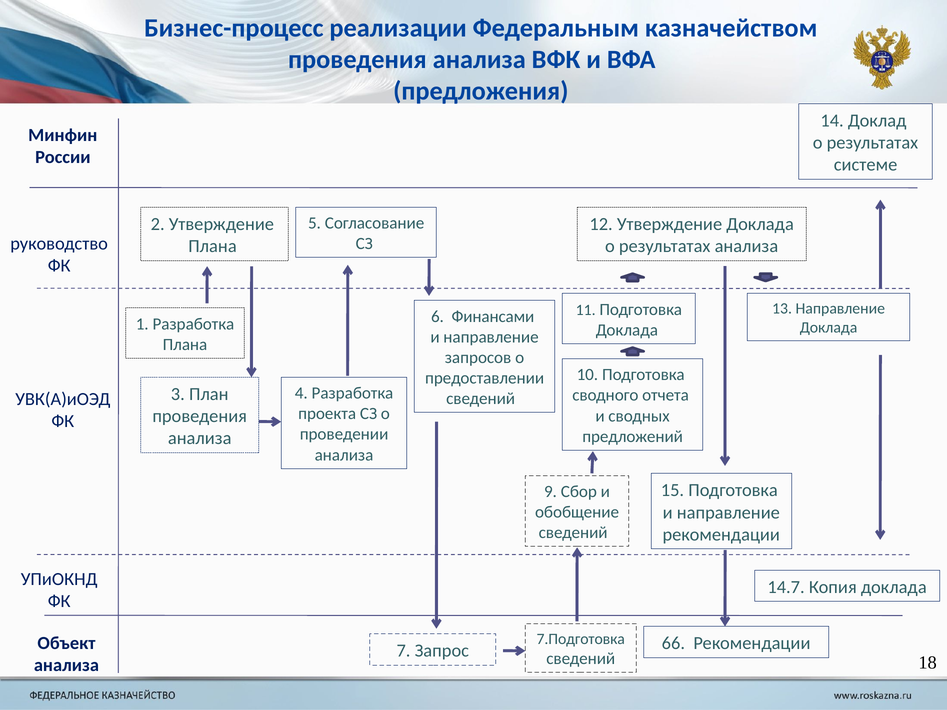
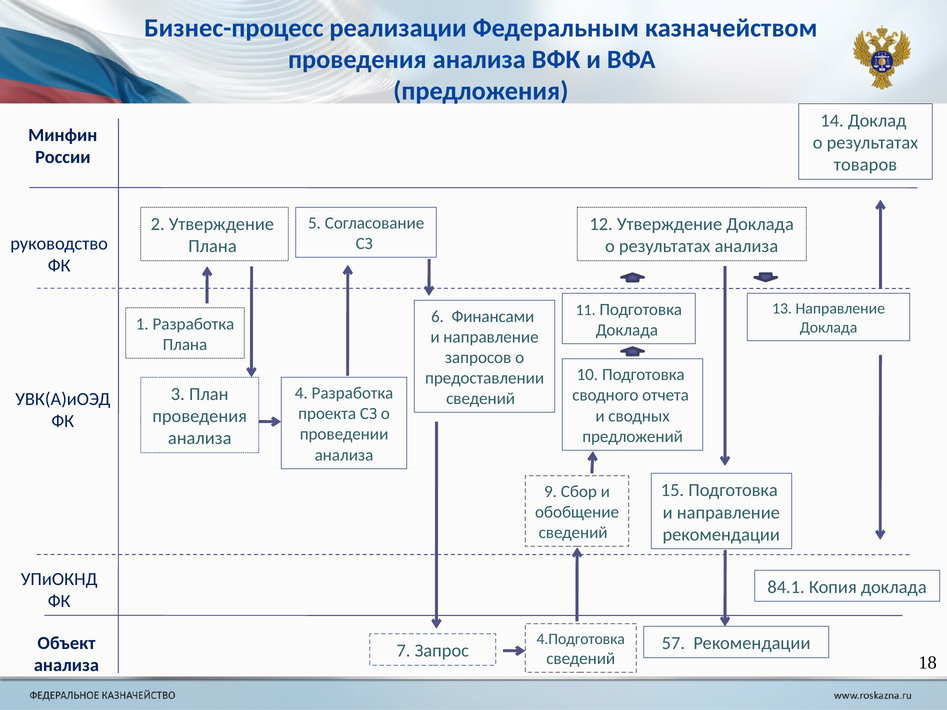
системе: системе -> товаров (865, 165)
14.7: 14.7 -> 84.1 (786, 587)
7.Подготовка: 7.Подготовка -> 4.Подготовка (581, 639)
66: 66 -> 57 (673, 644)
